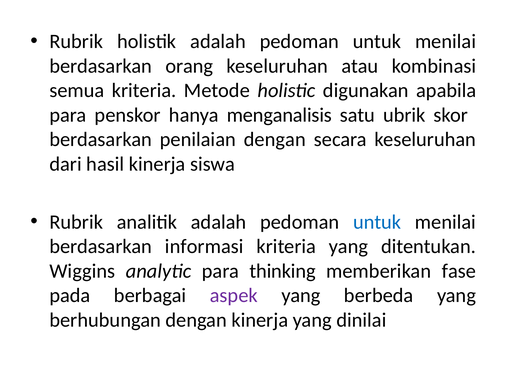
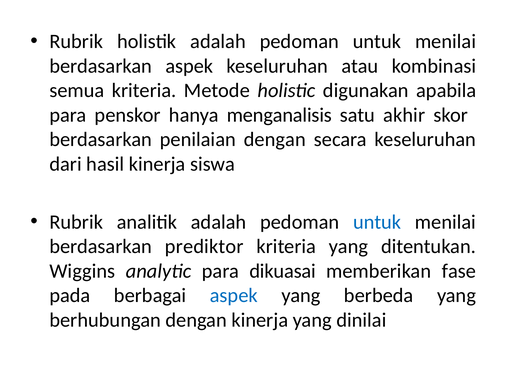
berdasarkan orang: orang -> aspek (189, 66)
ubrik: ubrik -> akhir (404, 115)
informasi: informasi -> prediktor (204, 247)
thinking: thinking -> dikuasai (283, 271)
aspek colour: purple -> blue (234, 296)
